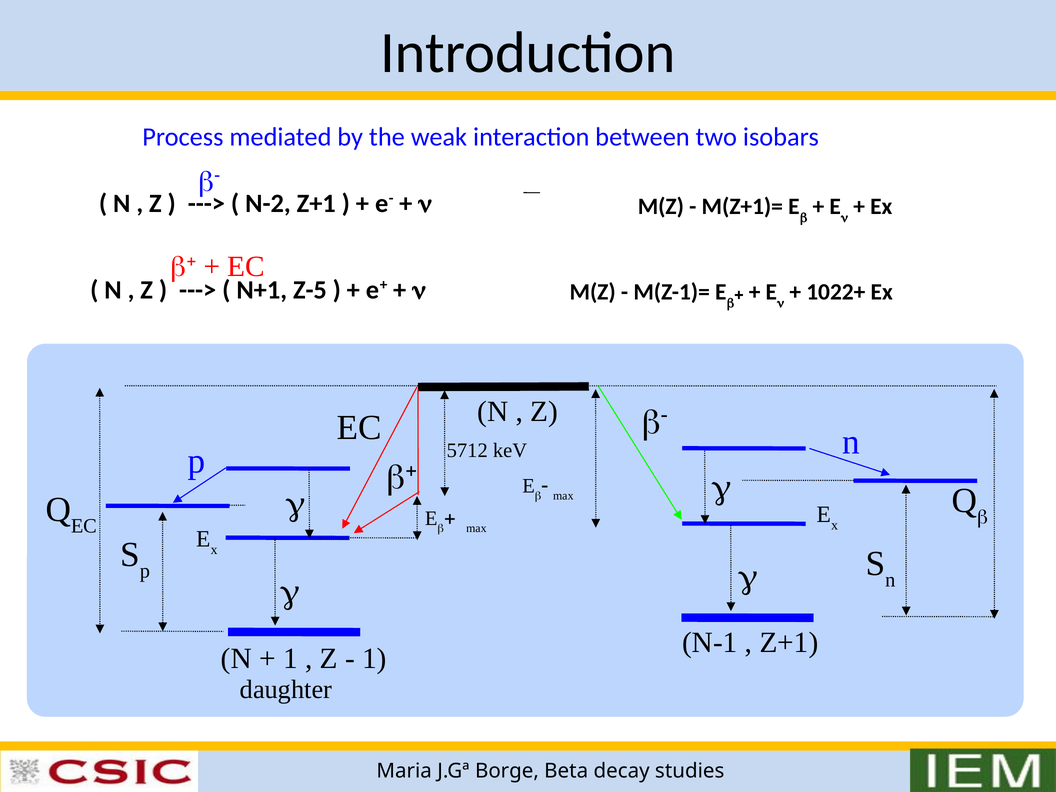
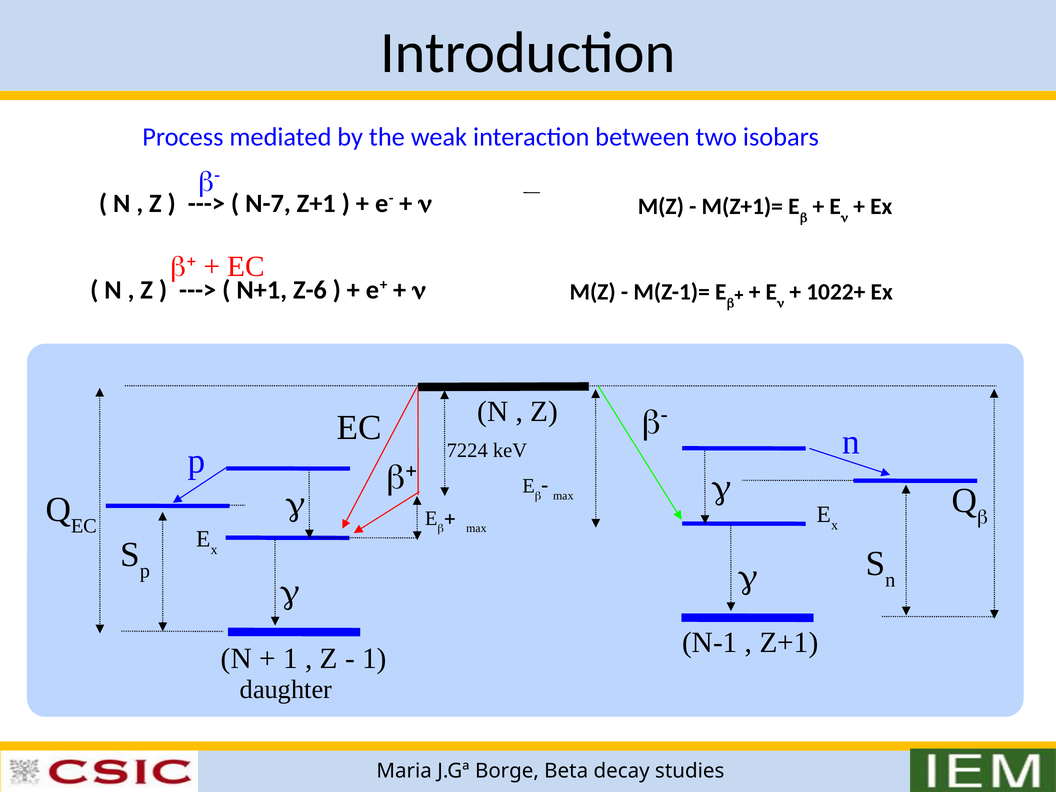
N-2: N-2 -> N-7 (268, 203)
Z-5: Z-5 -> Z-6 (310, 290)
5712: 5712 -> 7224 (467, 451)
